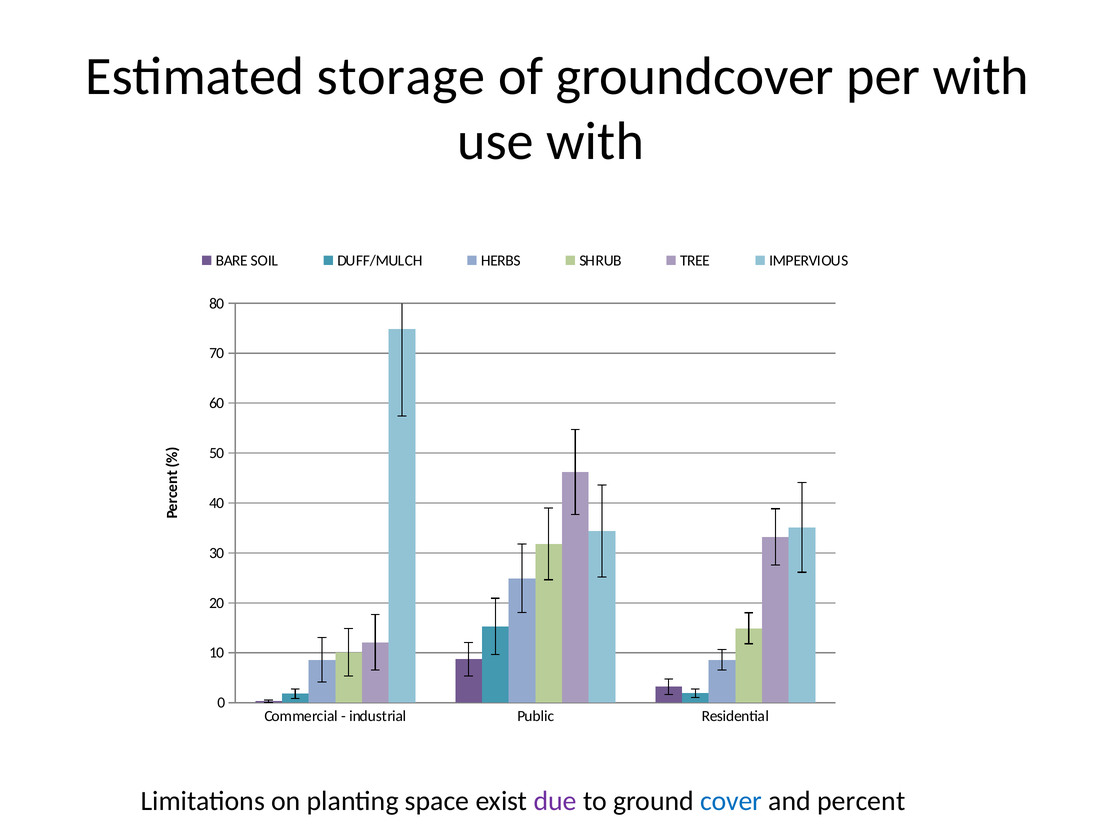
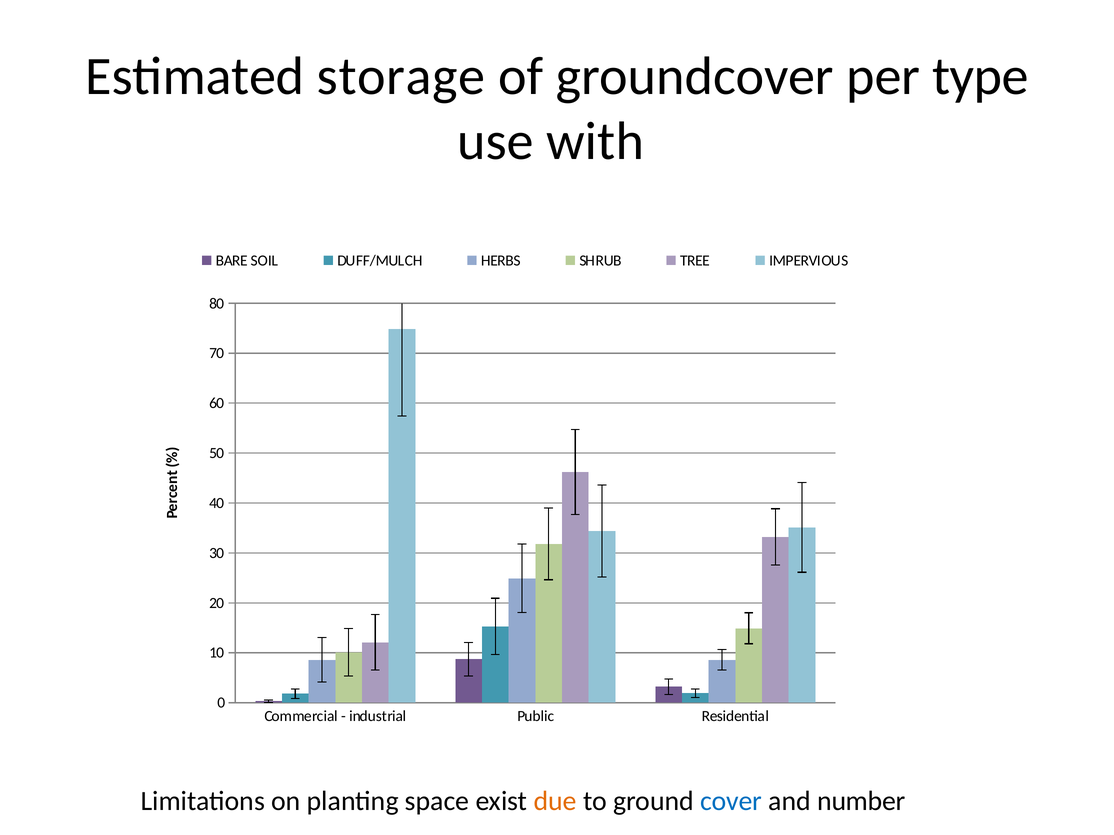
per with: with -> type (981, 77)
due colour: purple -> orange (555, 802)
percent: percent -> number (861, 802)
